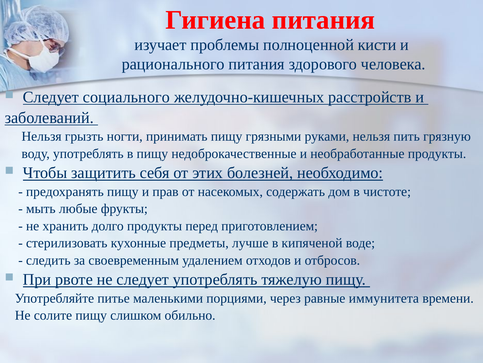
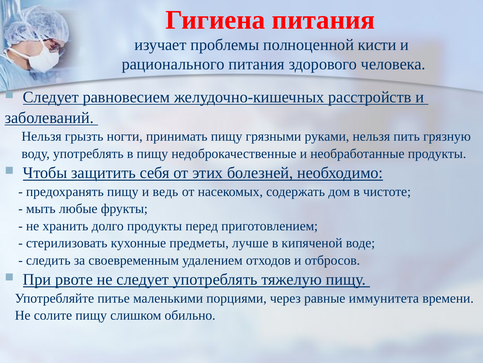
социального: социального -> равновесием (126, 97)
прав: прав -> ведь (165, 191)
